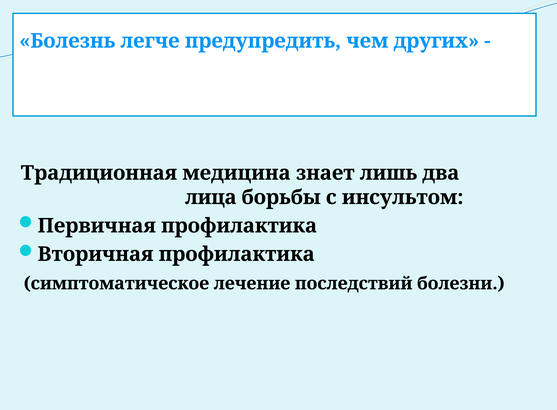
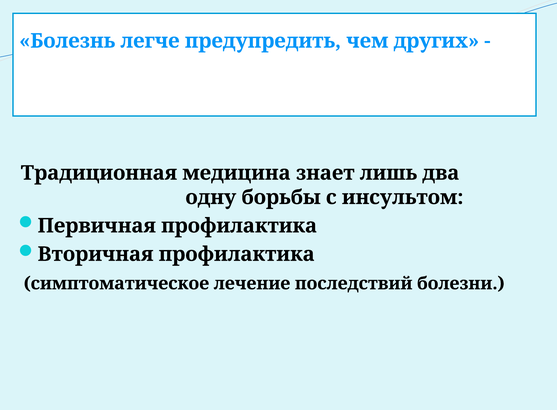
лица: лица -> одну (211, 198)
